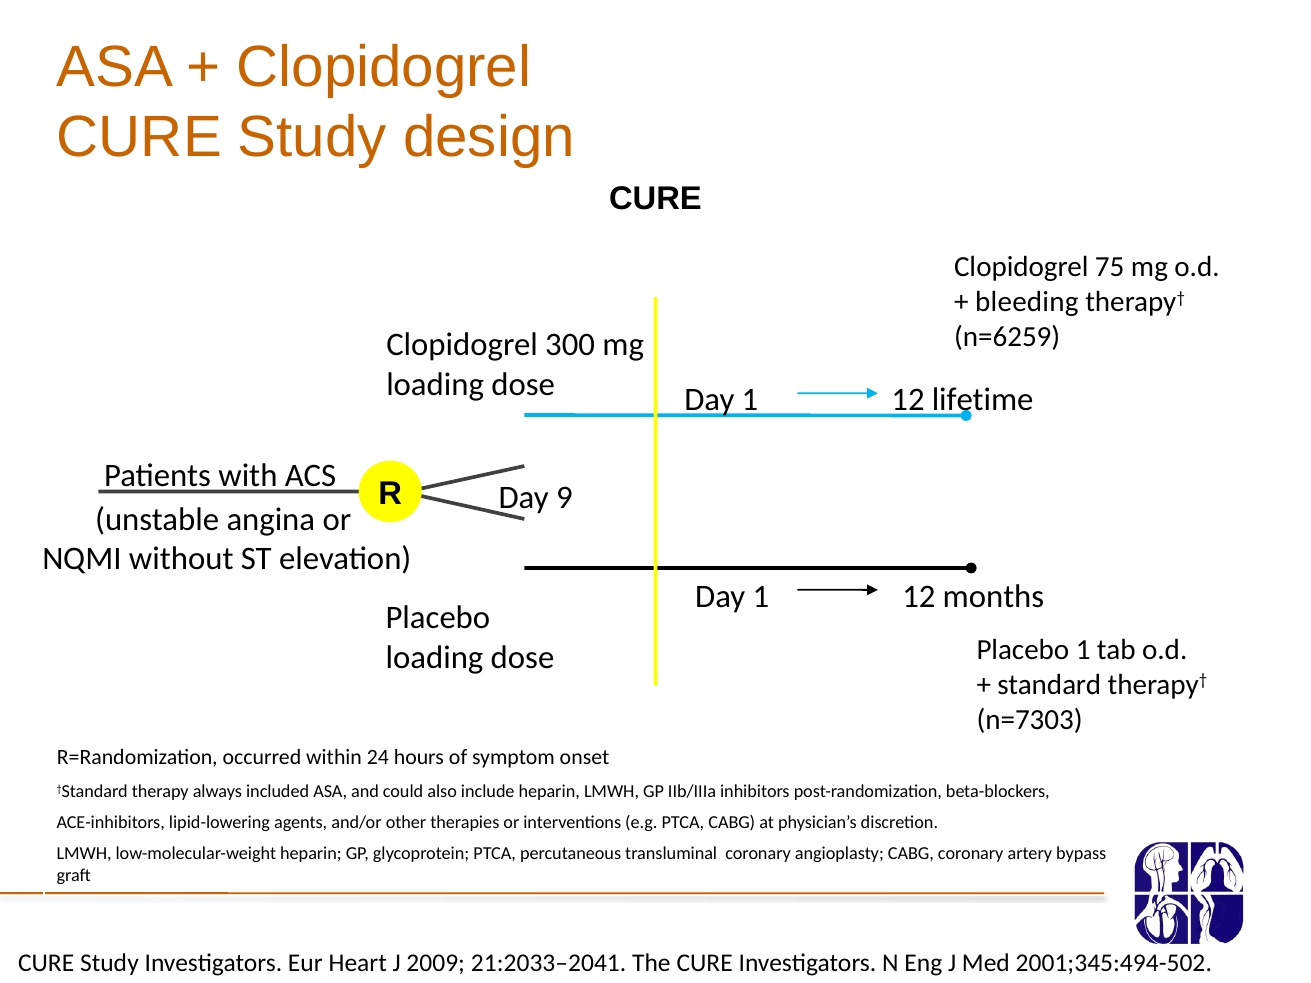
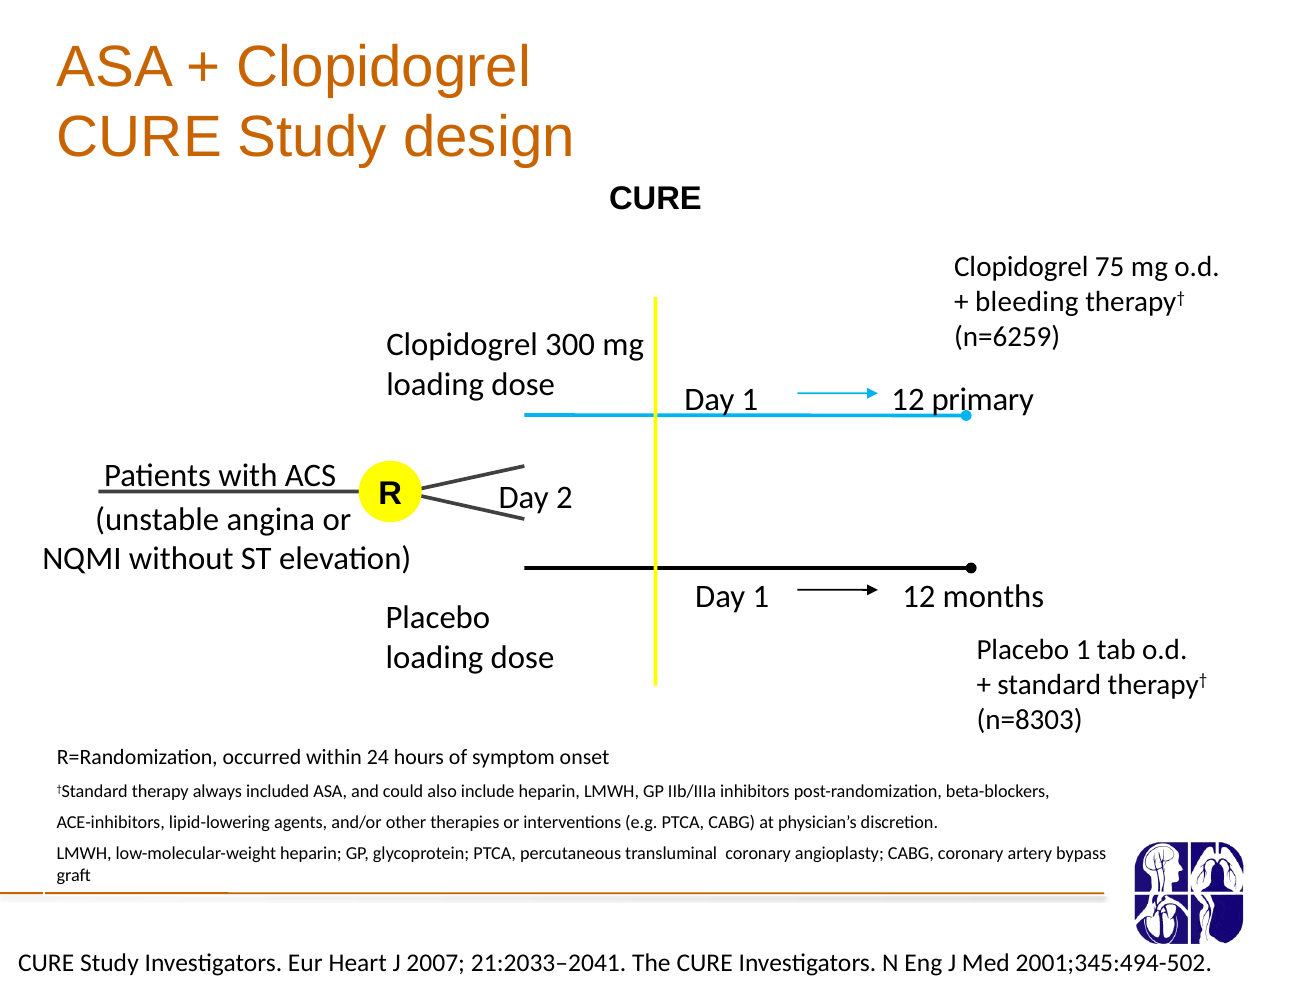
lifetime: lifetime -> primary (983, 400)
9: 9 -> 2 (564, 498)
n=7303: n=7303 -> n=8303 (1030, 720)
2009: 2009 -> 2007 (436, 963)
